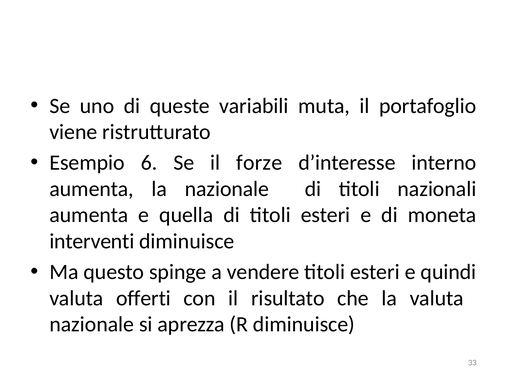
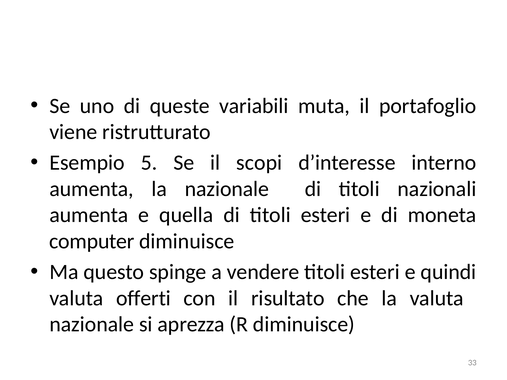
6: 6 -> 5 (149, 163)
forze: forze -> scopi (259, 163)
interventi: interventi -> computer (92, 241)
